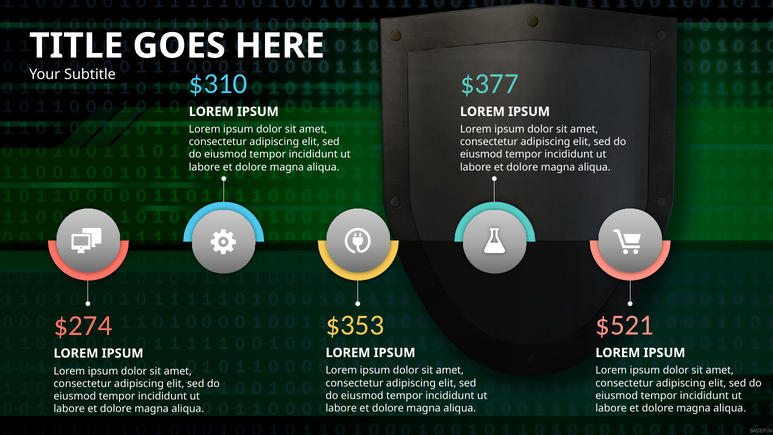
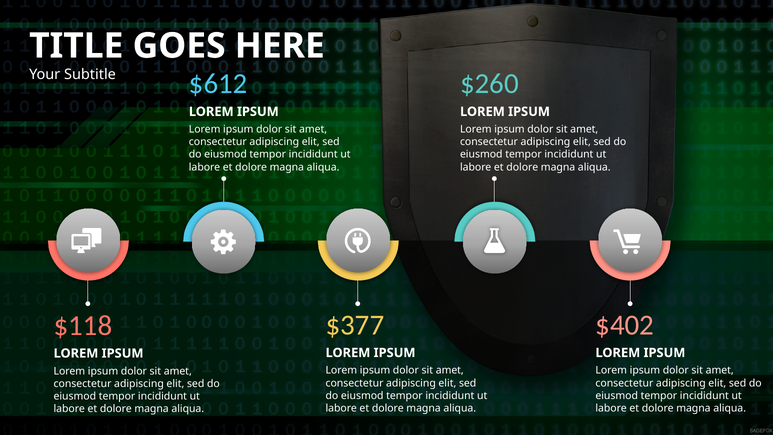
$310: $310 -> $612 (218, 84)
$377: $377 -> $260 (489, 84)
$353: $353 -> $377 (355, 325)
$521: $521 -> $402 (625, 325)
$274: $274 -> $118 (83, 325)
